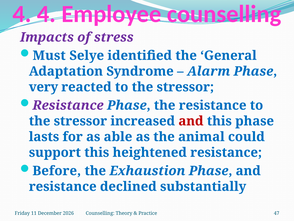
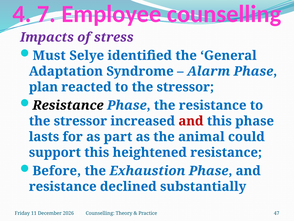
4 4: 4 -> 7 (46, 14)
very: very -> plan (43, 87)
Resistance colour: purple -> black (68, 105)
able: able -> part (118, 136)
